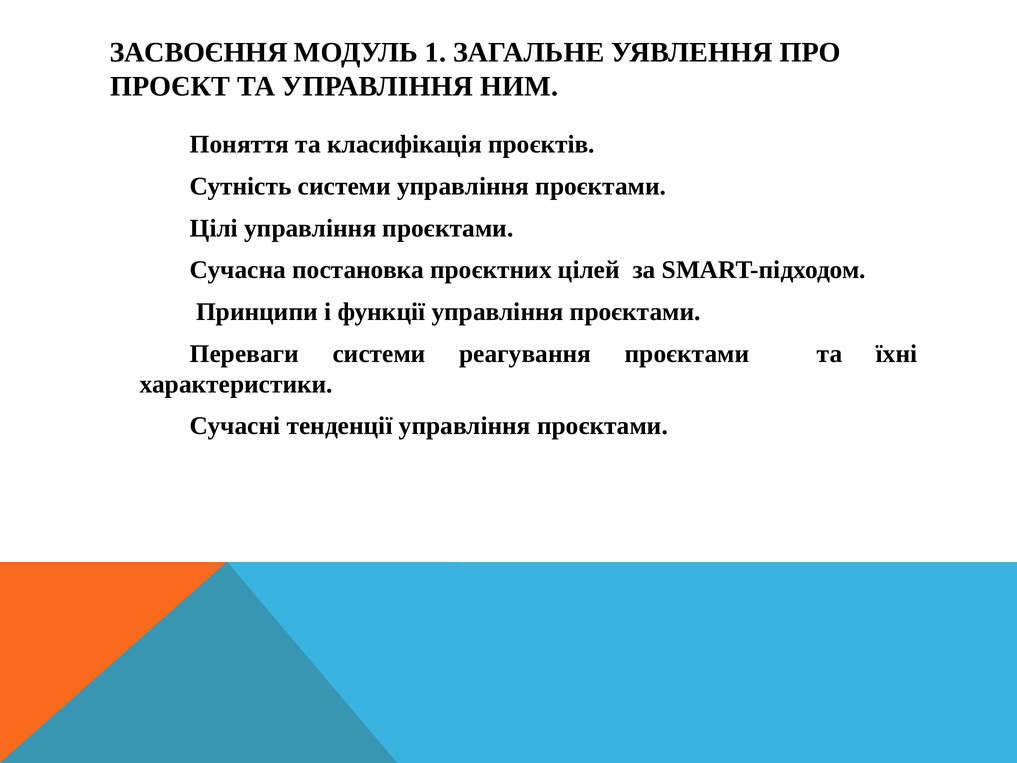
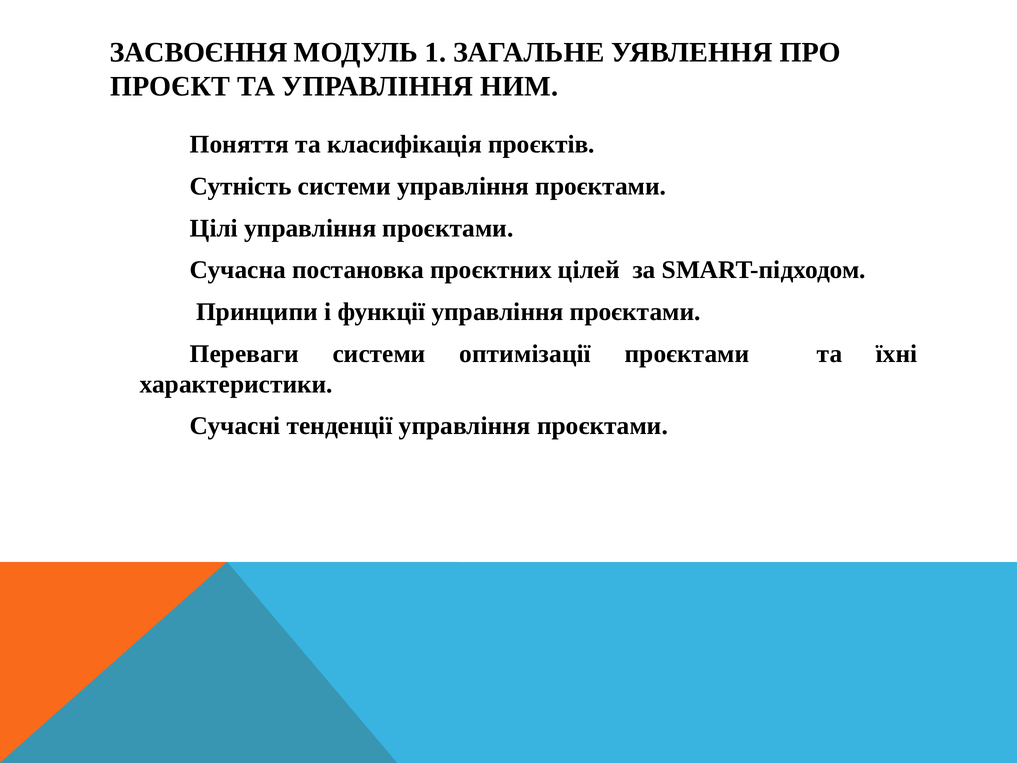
реагування: реагування -> оптимізації (525, 354)
